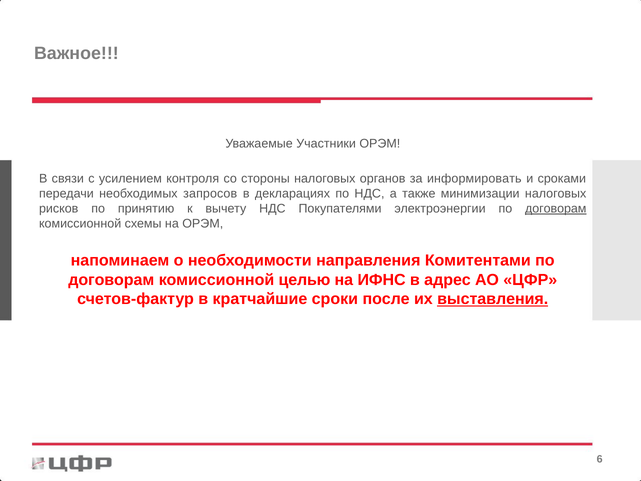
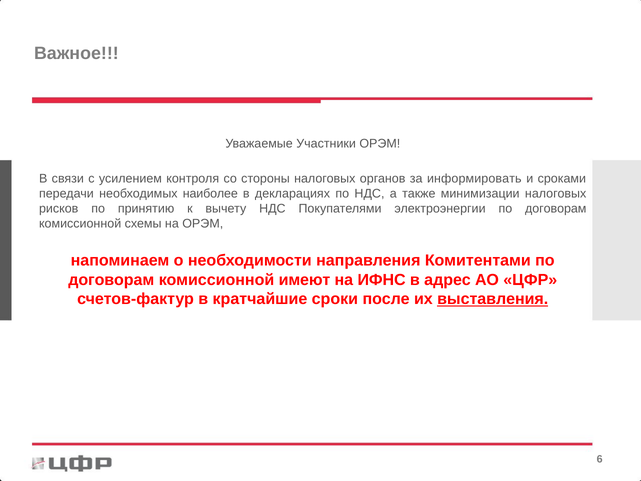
запросов: запросов -> наиболее (210, 194)
договорам underline: present -> none (556, 209)
целью: целью -> имеют (304, 280)
